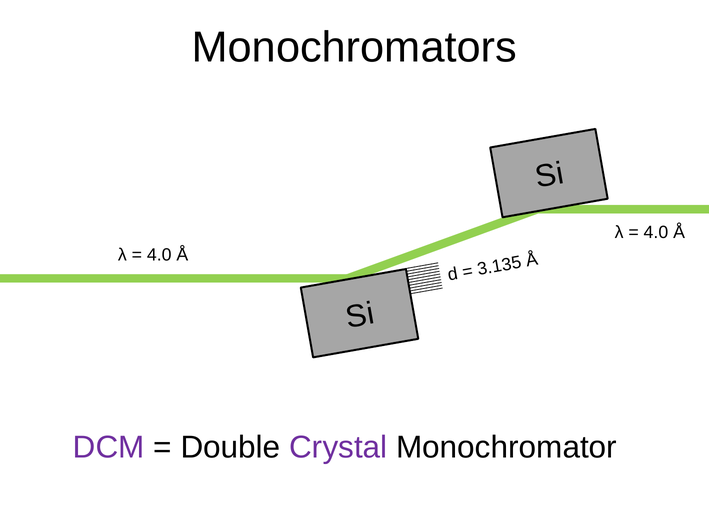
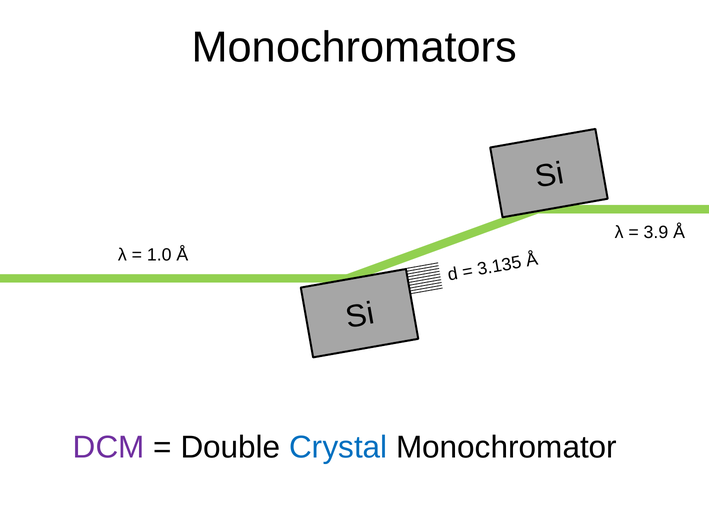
4.0: 4.0 -> 3.9 (656, 233)
4.0: 4.0 -> 1.0 (159, 255)
Crystal colour: purple -> blue (338, 447)
